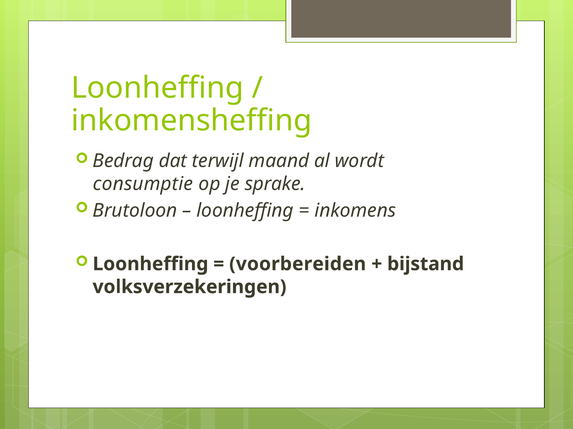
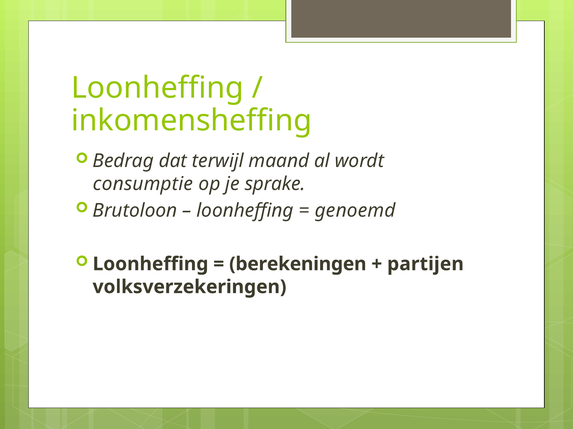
inkomens: inkomens -> genoemd (355, 211)
voorbereiden: voorbereiden -> berekeningen (298, 264)
bijstand: bijstand -> partijen (425, 264)
